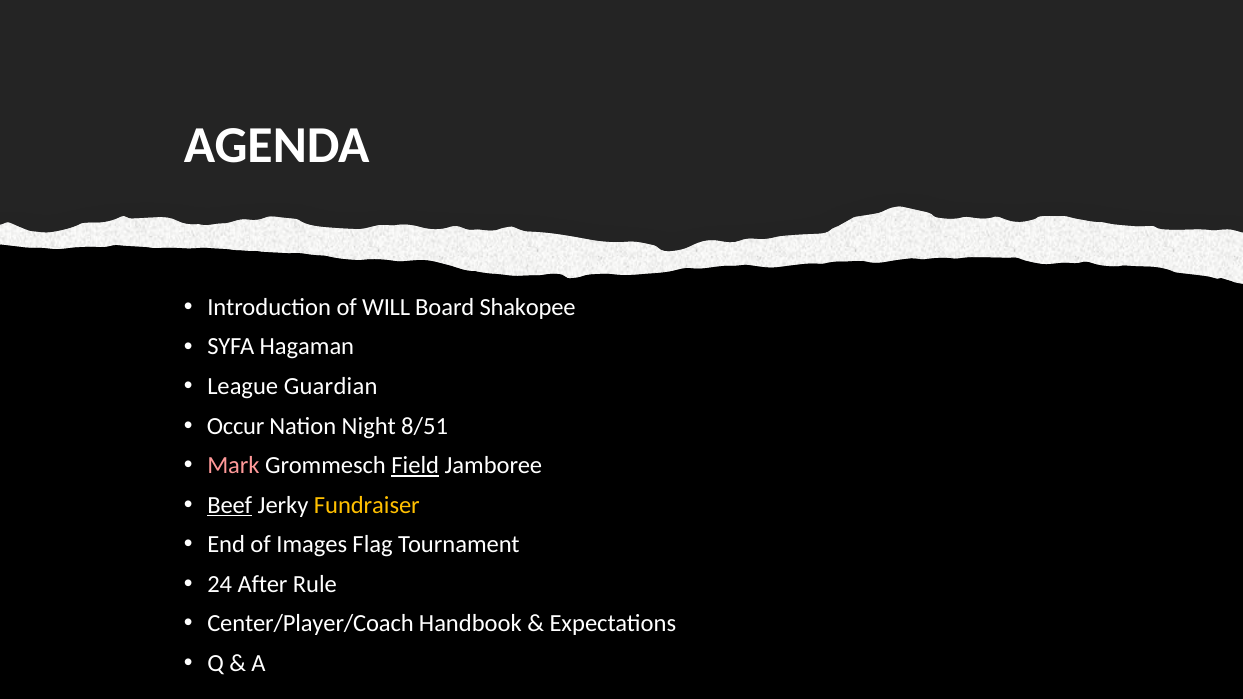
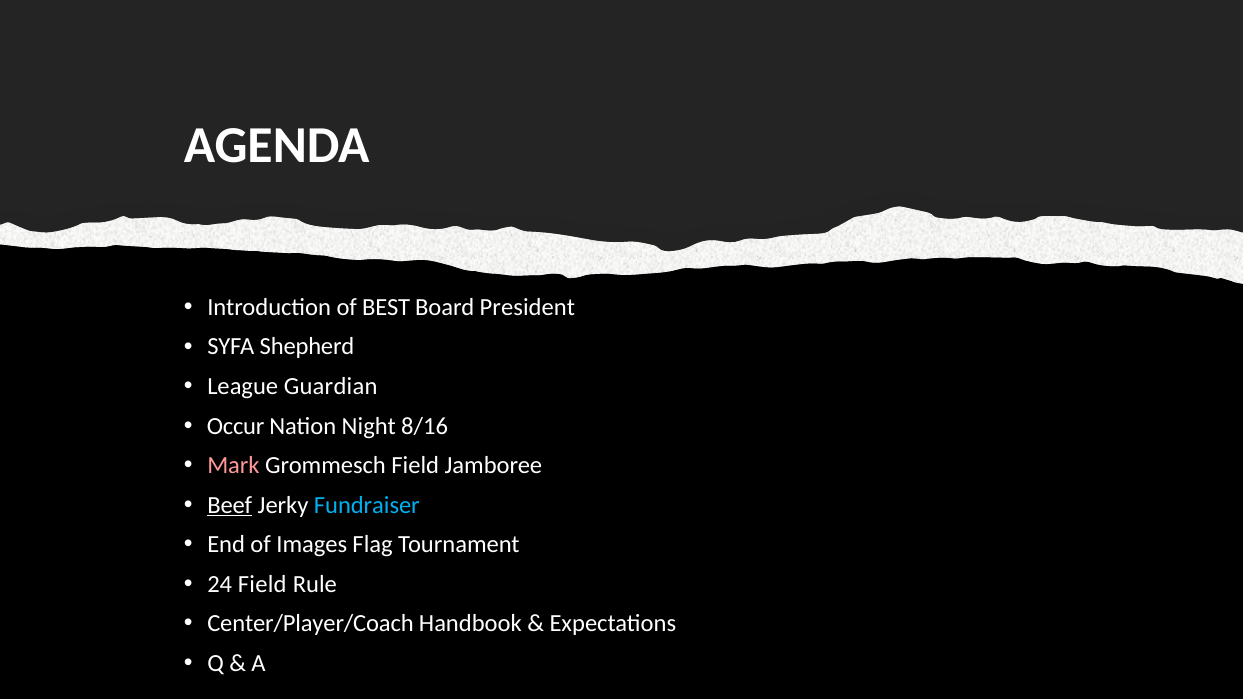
WILL: WILL -> BEST (386, 307)
Shakopee: Shakopee -> President (527, 307)
Hagaman: Hagaman -> Shepherd (307, 347)
8/51: 8/51 -> 8/16 (425, 426)
Field underline: present -> none (415, 466)
Fundraiser colour: yellow -> light blue (367, 505)
24 After: After -> Field (262, 584)
